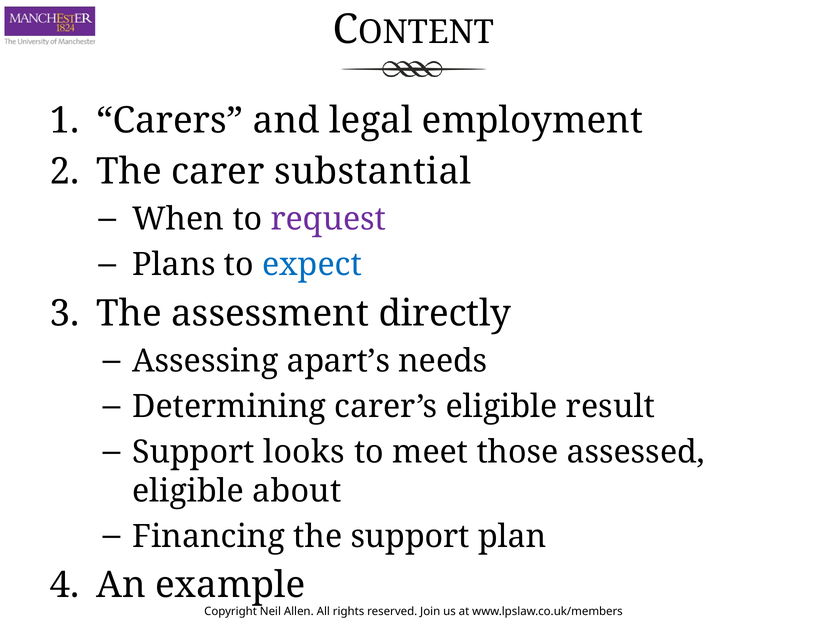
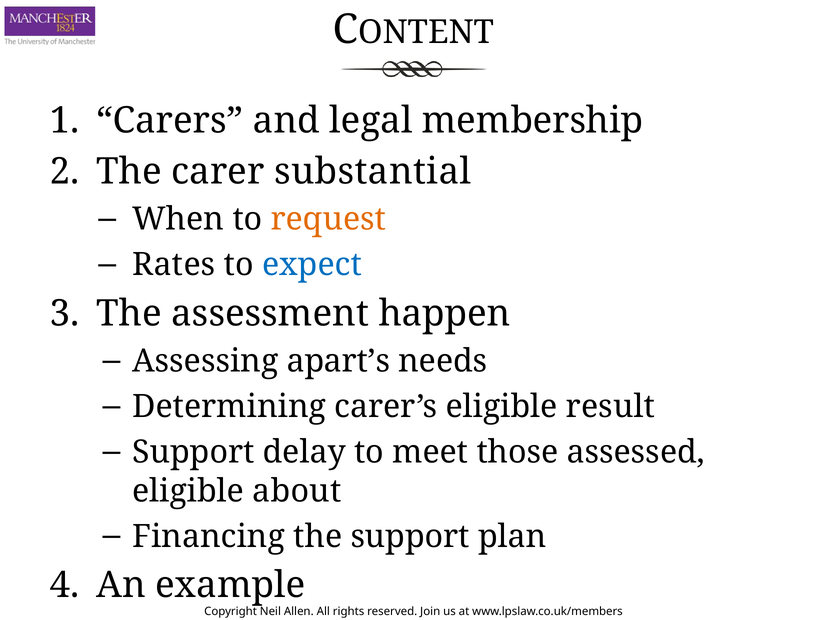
employment: employment -> membership (533, 120)
request colour: purple -> orange (328, 219)
Plans: Plans -> Rates (174, 265)
directly: directly -> happen (445, 314)
looks: looks -> delay (304, 453)
